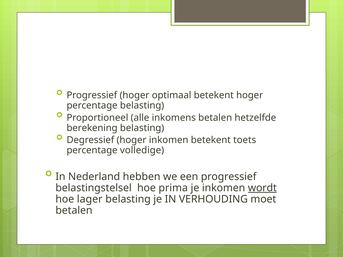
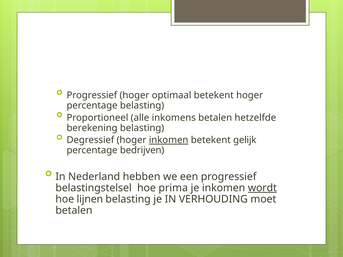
inkomen underline: none -> present (169, 140)
toets: toets -> gelijk (245, 140)
volledige: volledige -> bedrijven (142, 150)
lager: lager -> lijnen (90, 199)
